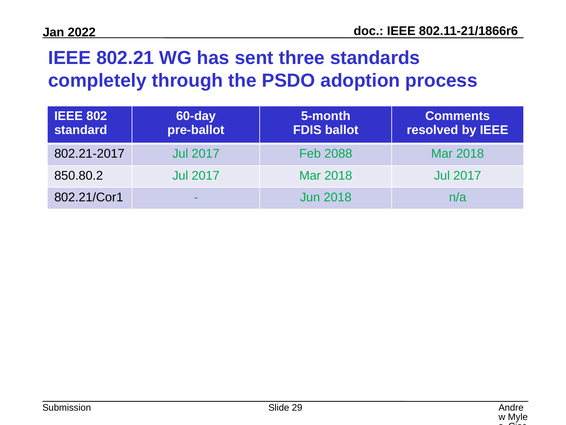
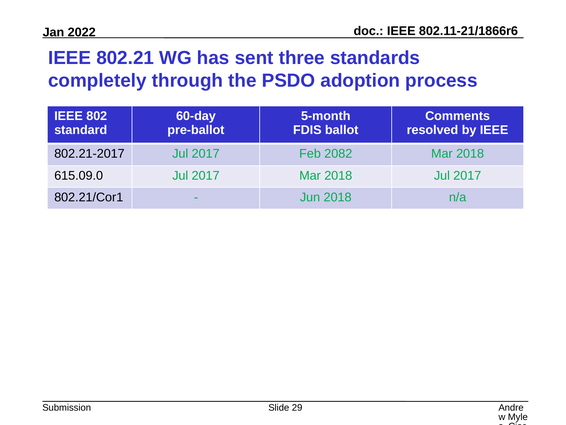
2088: 2088 -> 2082 (338, 154)
850.80.2: 850.80.2 -> 615.09.0 (79, 175)
